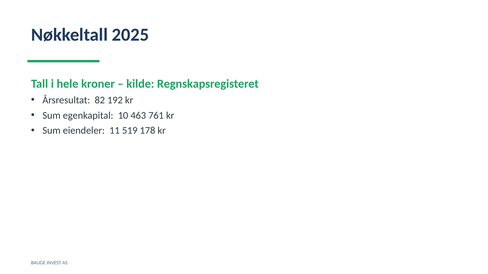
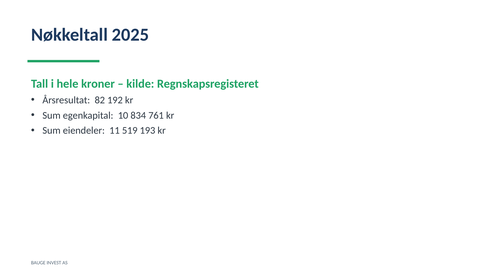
463: 463 -> 834 (138, 116)
178: 178 -> 193 (148, 131)
